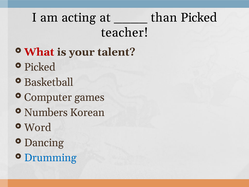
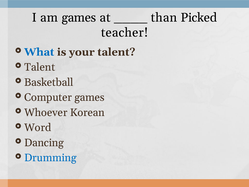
am acting: acting -> games (79, 18)
What colour: red -> blue (39, 52)
Picked: Picked -> Talent (40, 67)
Numbers: Numbers -> Whoever (46, 112)
